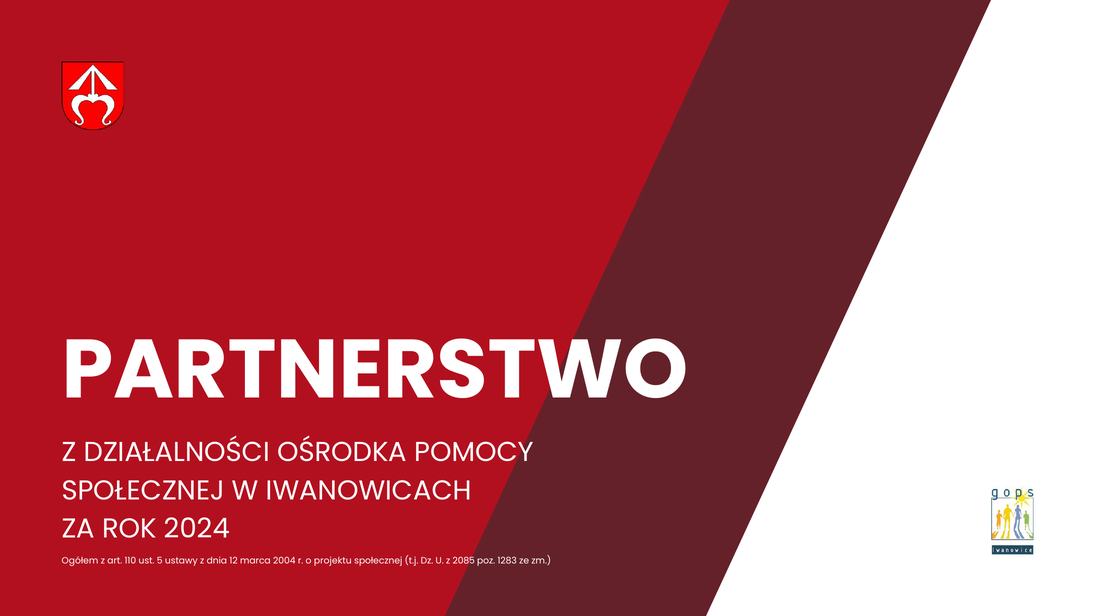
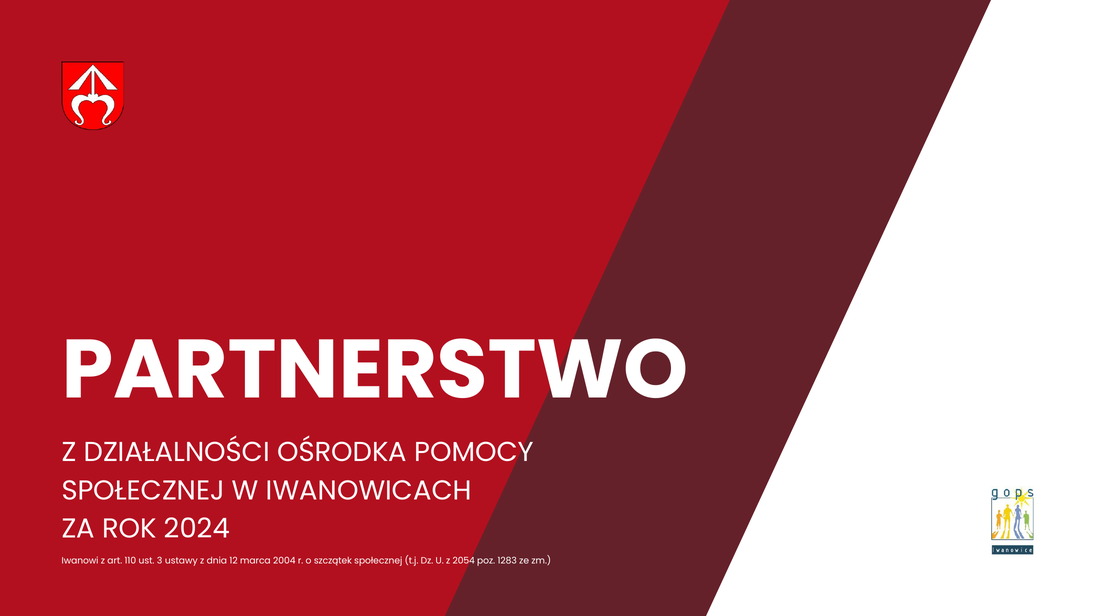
Ogółem: Ogółem -> Iwanowi (80, 561)
5: 5 -> 3 (160, 561)
projektu: projektu -> szczątek (333, 561)
2085: 2085 -> 2054 (464, 561)
